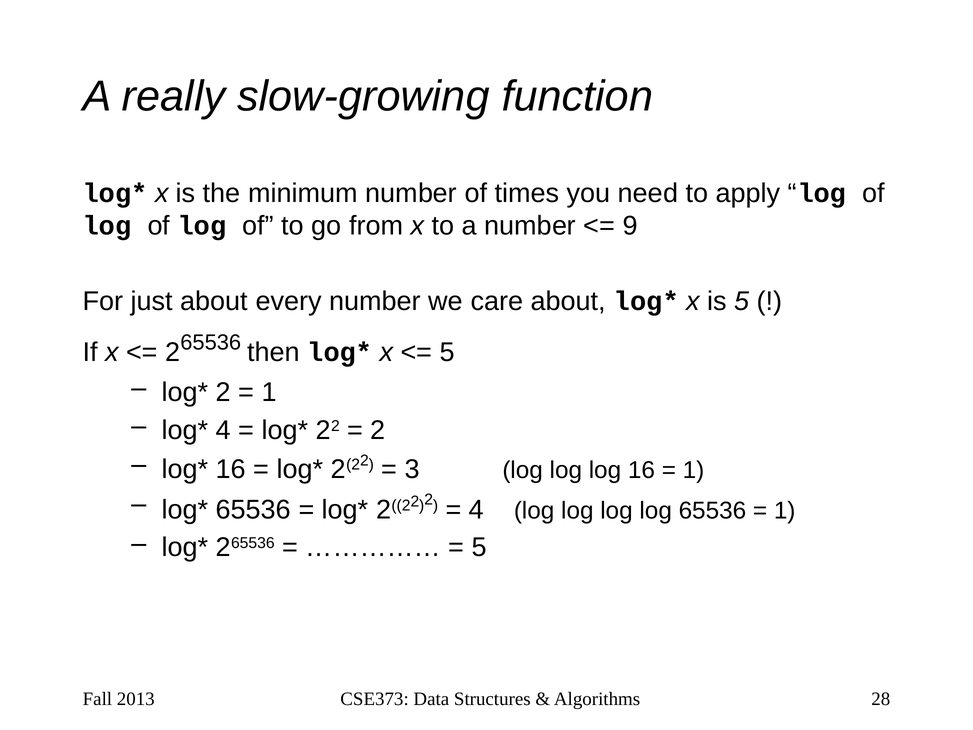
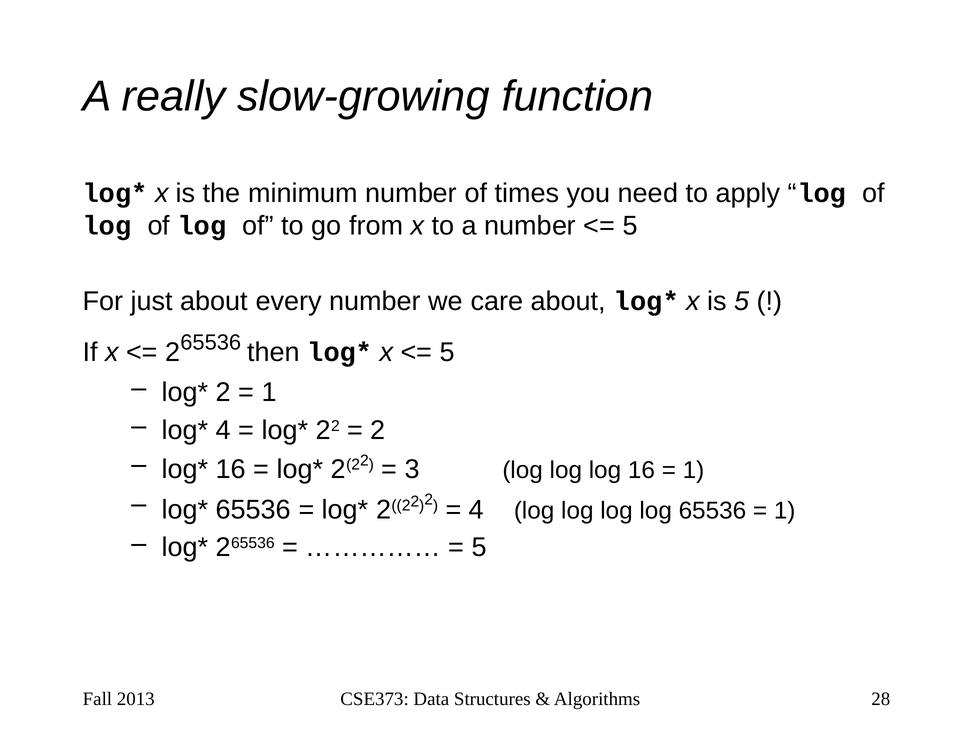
9: 9 -> 5 (630, 226)
